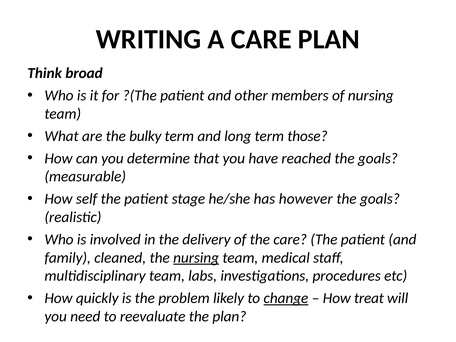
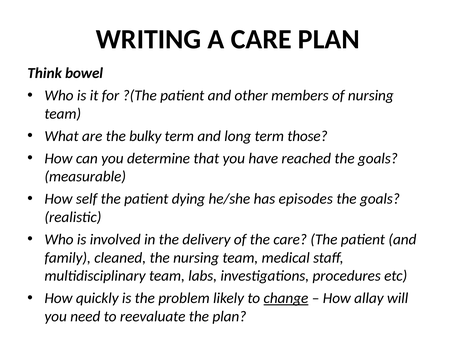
broad: broad -> bowel (84, 73)
stage: stage -> dying (188, 199)
however: however -> episodes (306, 199)
nursing underline: present -> none (196, 258)
treat: treat -> allay (369, 298)
